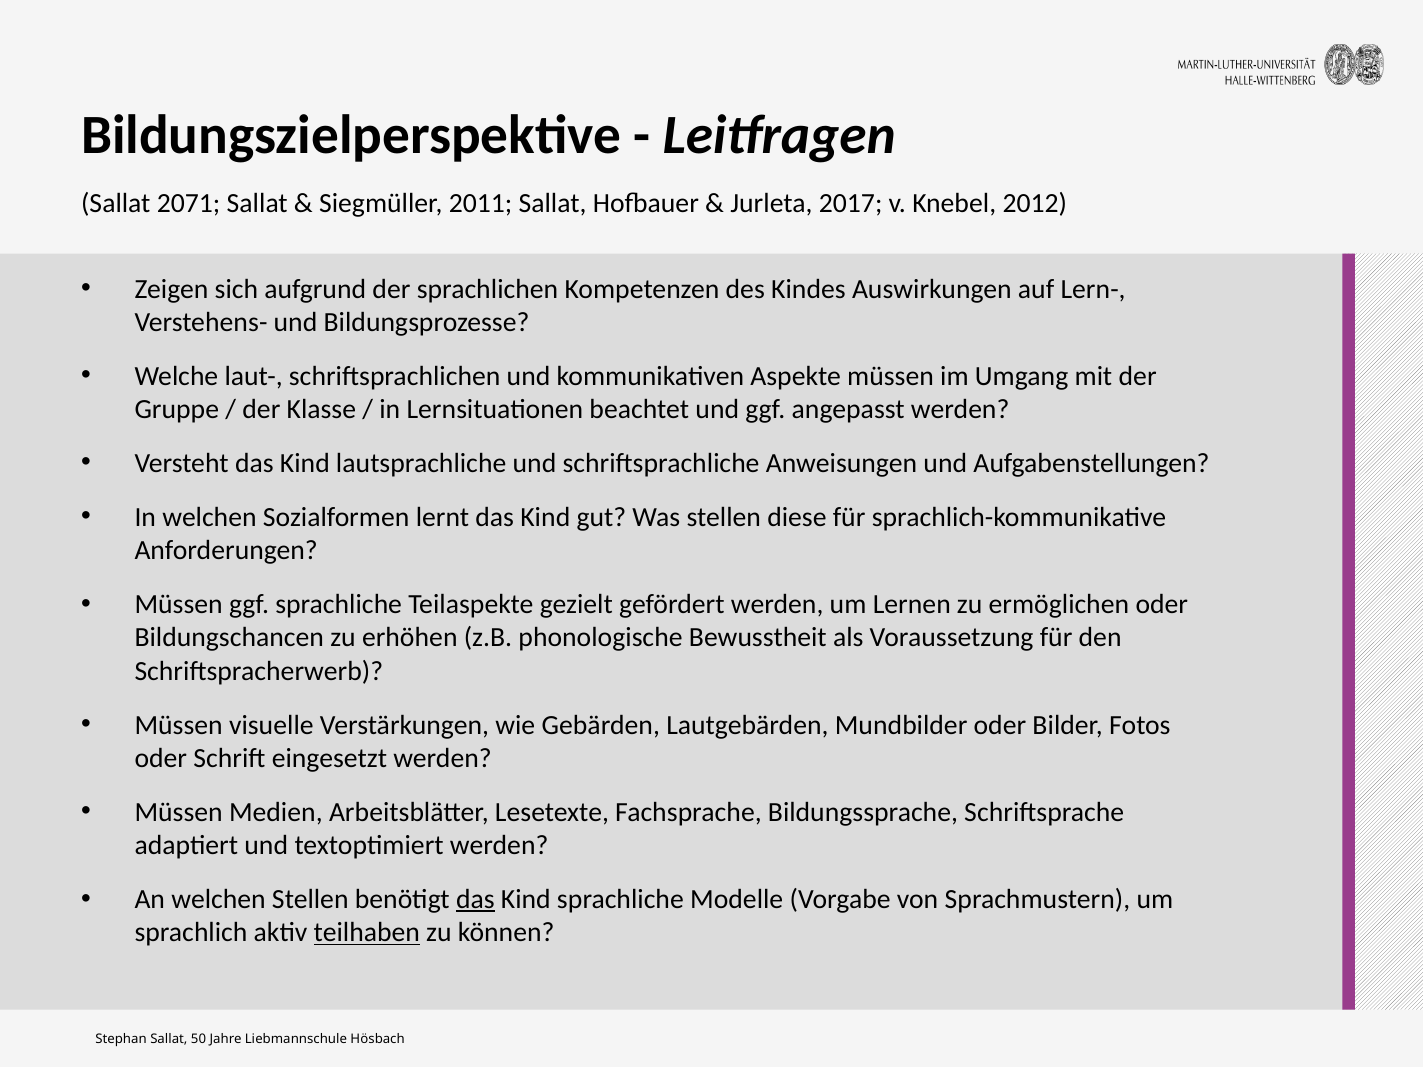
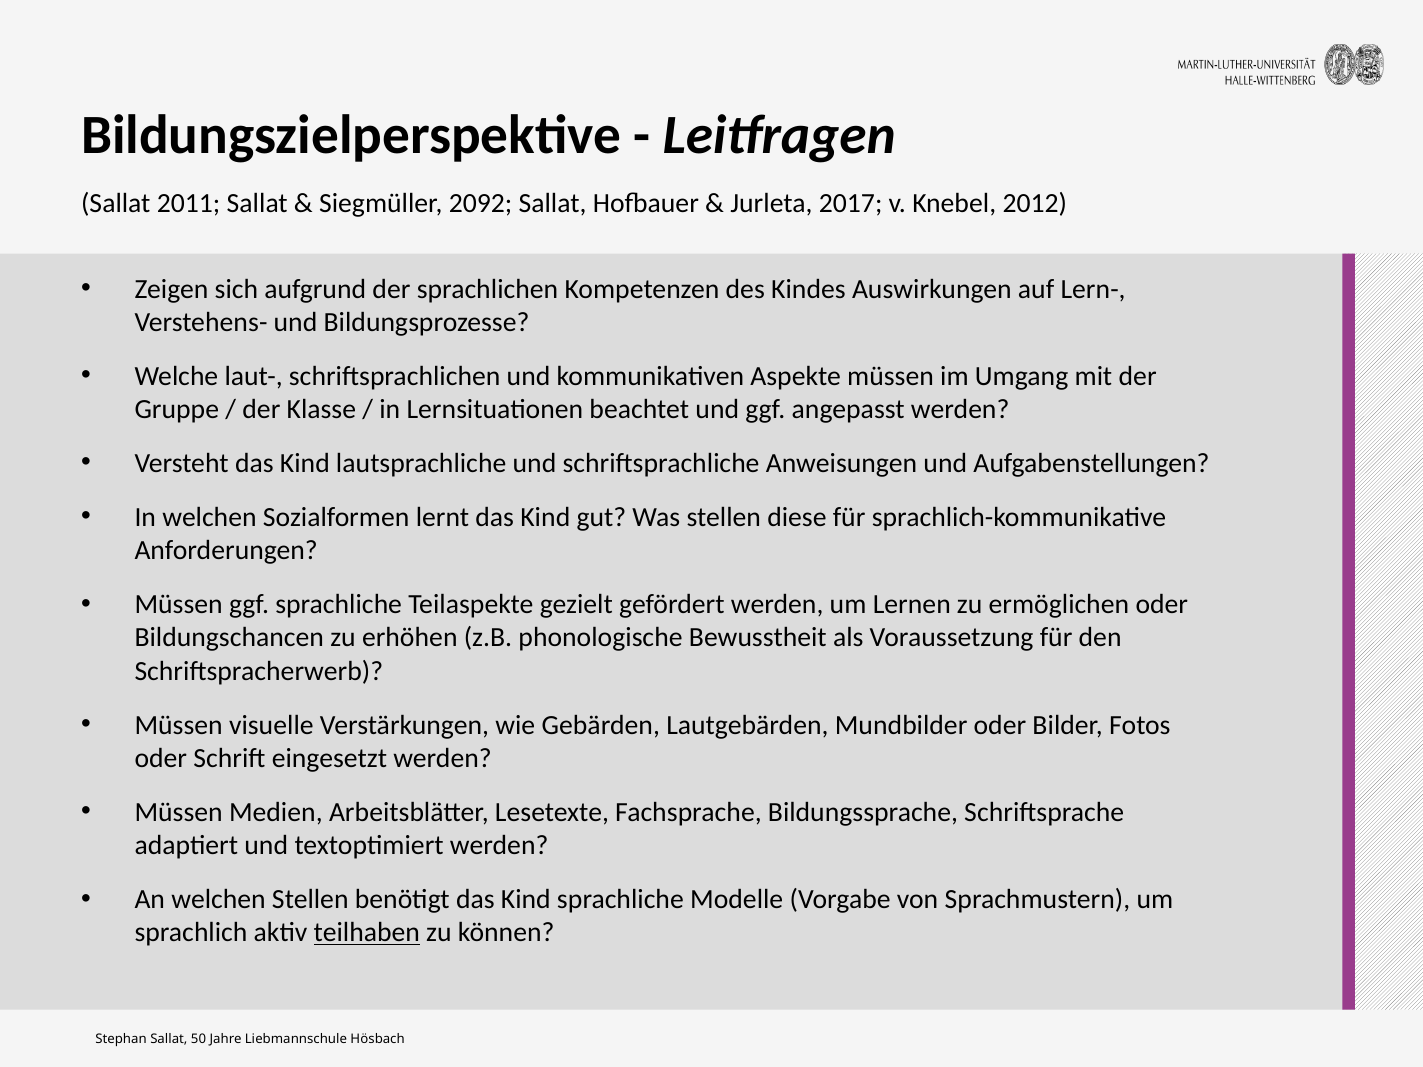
2071: 2071 -> 2011 (189, 203)
2011: 2011 -> 2092 (481, 203)
das underline: present -> none (475, 900)
